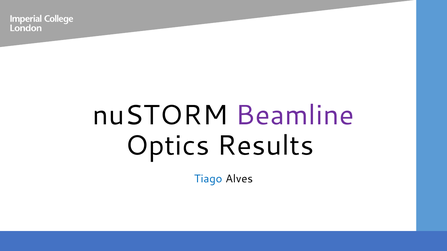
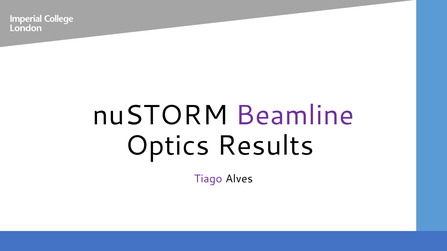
Tiago colour: blue -> purple (208, 179)
